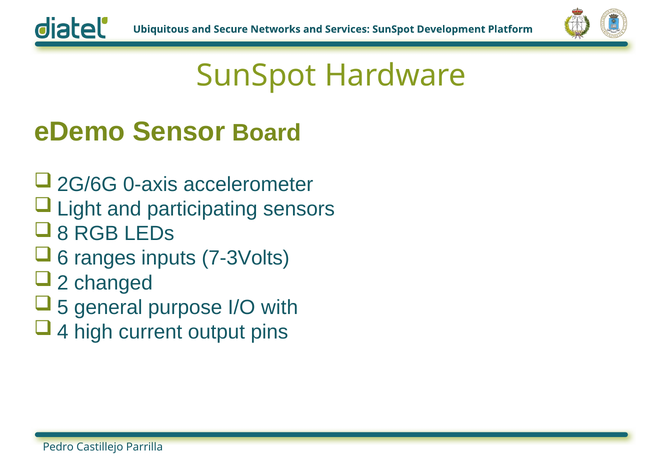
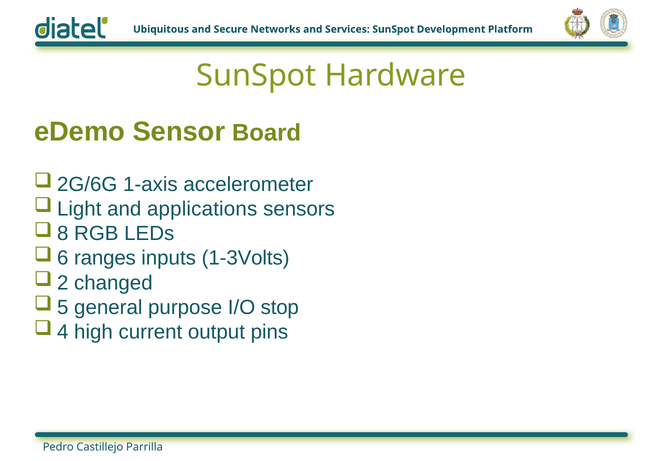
0-axis: 0-axis -> 1-axis (150, 184)
participating: participating -> applications (202, 209)
7-3Volts: 7-3Volts -> 1-3Volts (246, 258)
with: with -> stop (280, 307)
